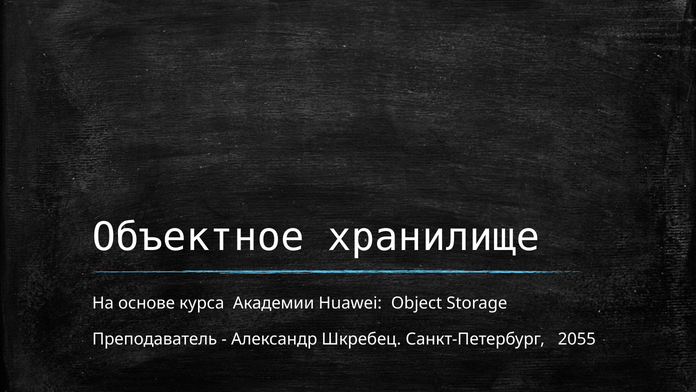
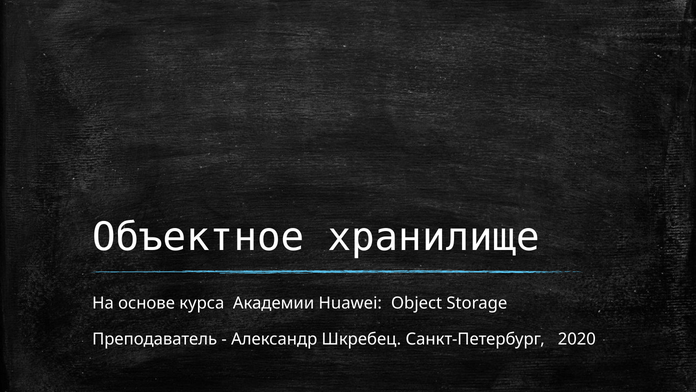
2055: 2055 -> 2020 (577, 339)
